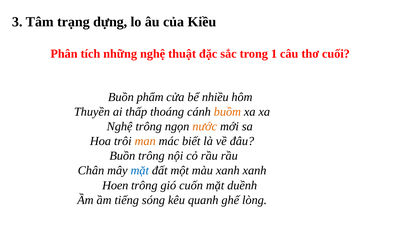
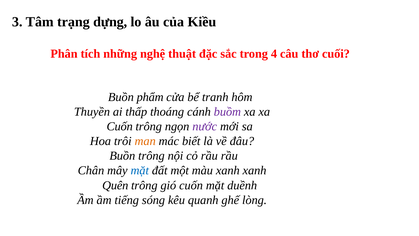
1: 1 -> 4 (274, 54)
nhiều: nhiều -> tranh (215, 97)
buồm colour: orange -> purple (227, 112)
Nghệ: Nghệ -> Cuốn (120, 126)
nước colour: orange -> purple (205, 126)
Hoen: Hoen -> Quên (115, 185)
